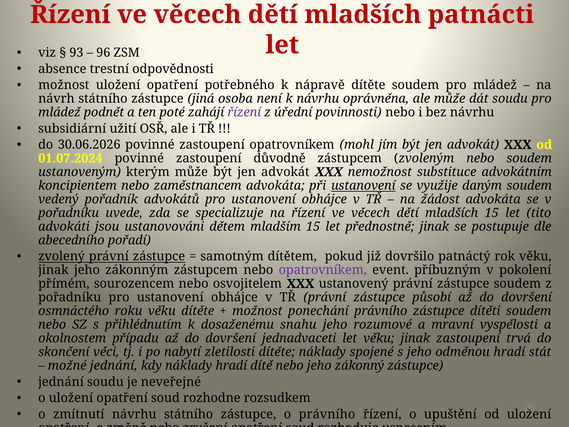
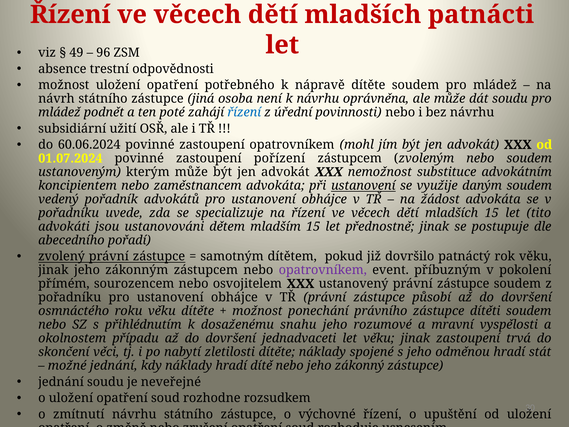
93: 93 -> 49 (76, 53)
řízení colour: purple -> blue (244, 112)
30.06.2026: 30.06.2026 -> 60.06.2024 (89, 145)
důvodně: důvodně -> pořízení (279, 158)
o právního: právního -> výchovné (327, 414)
